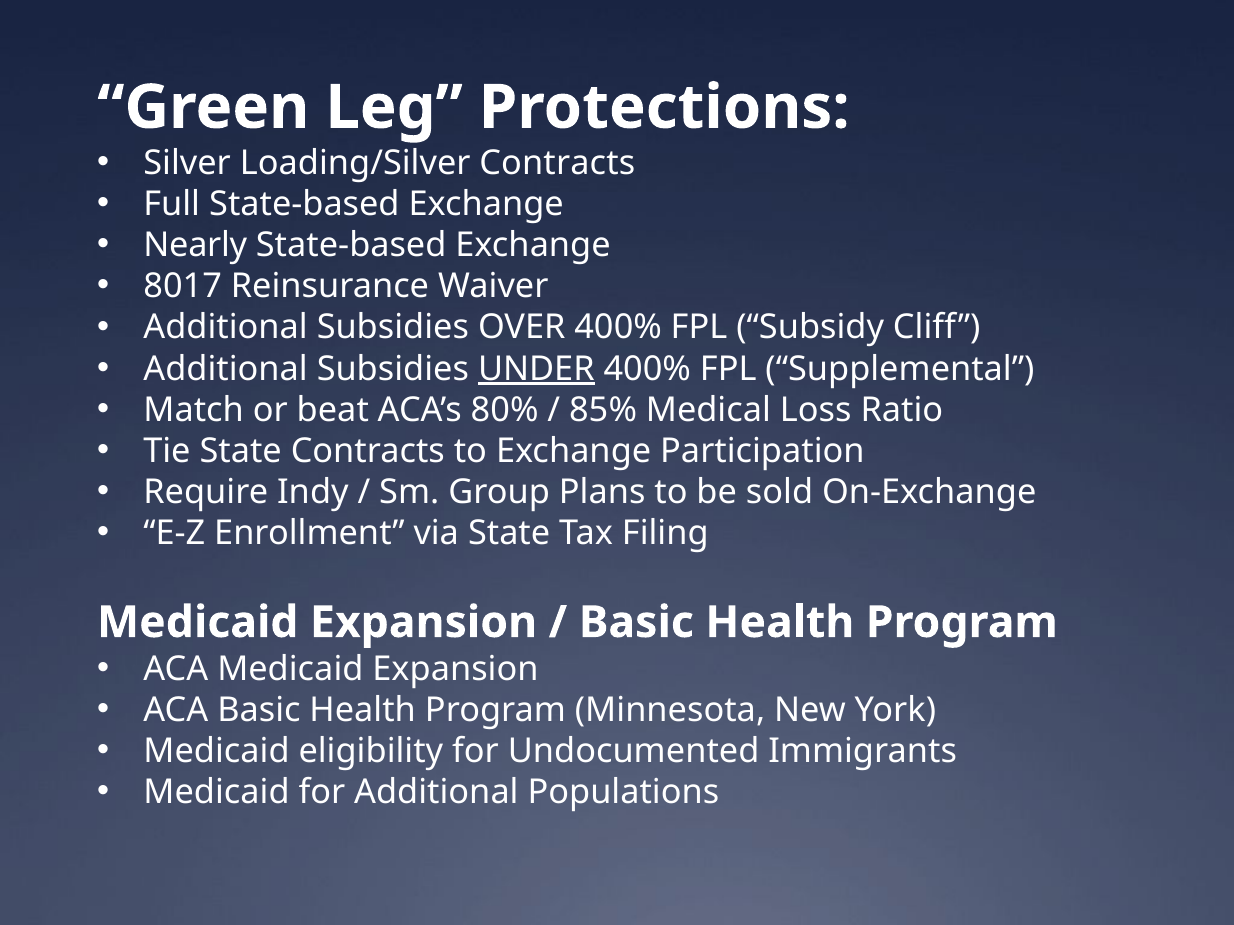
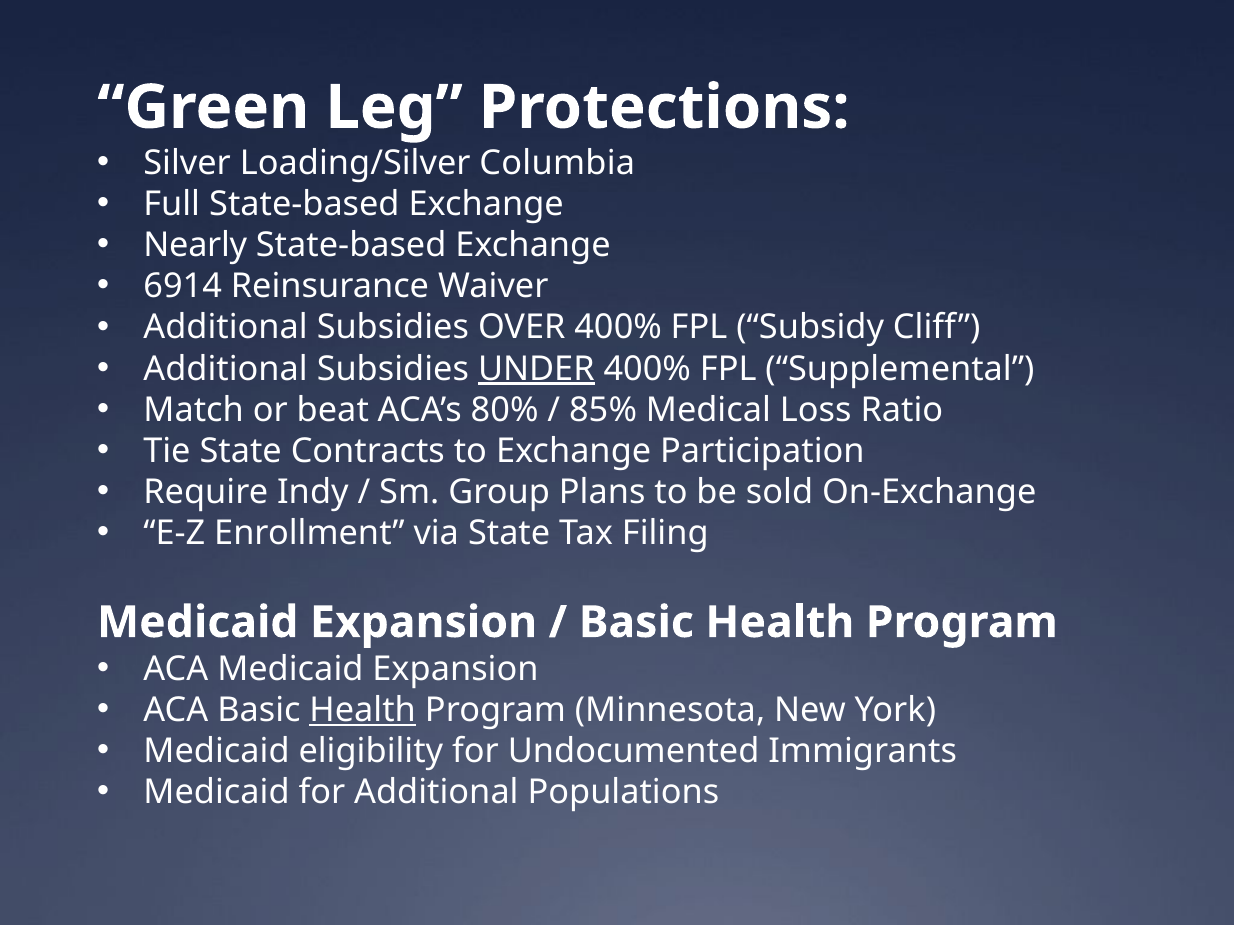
Loading/Silver Contracts: Contracts -> Columbia (557, 163)
8017: 8017 -> 6914 (183, 287)
Health underline: none -> present (363, 710)
